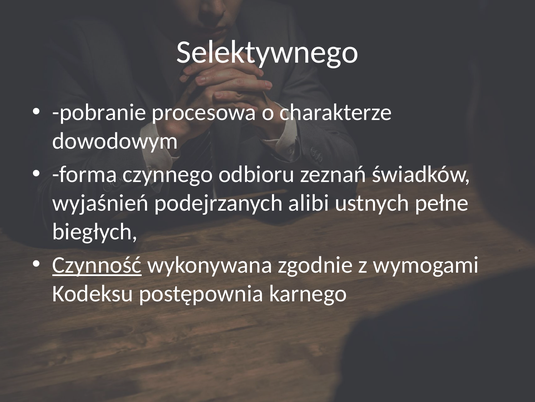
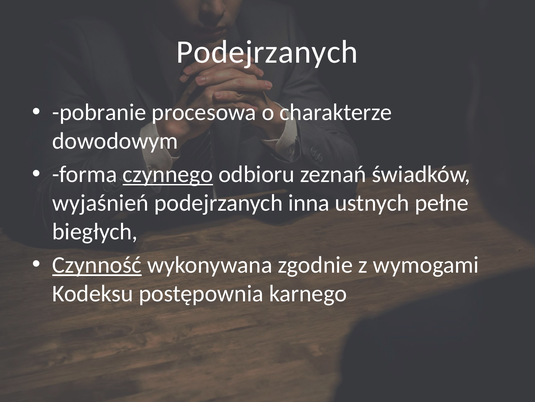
Selektywnego: Selektywnego -> Podejrzanych (267, 52)
czynnego underline: none -> present (168, 174)
alibi: alibi -> inna (309, 203)
